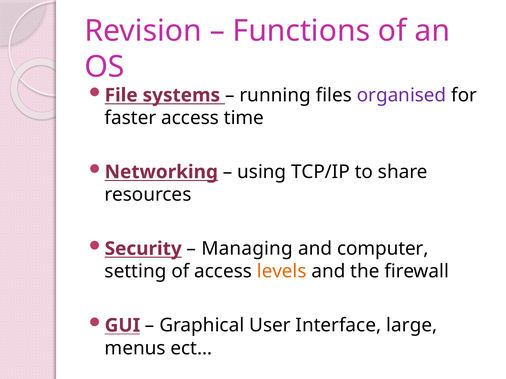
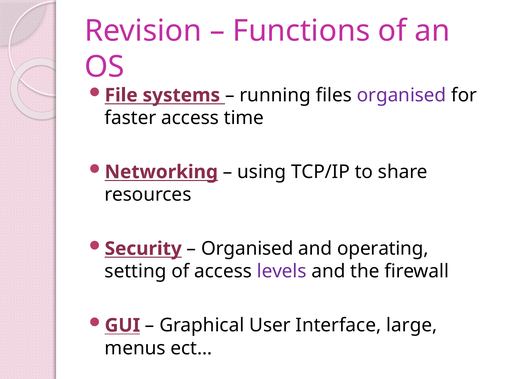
Managing: Managing -> Organised (247, 249)
computer: computer -> operating (383, 249)
levels colour: orange -> purple (282, 272)
